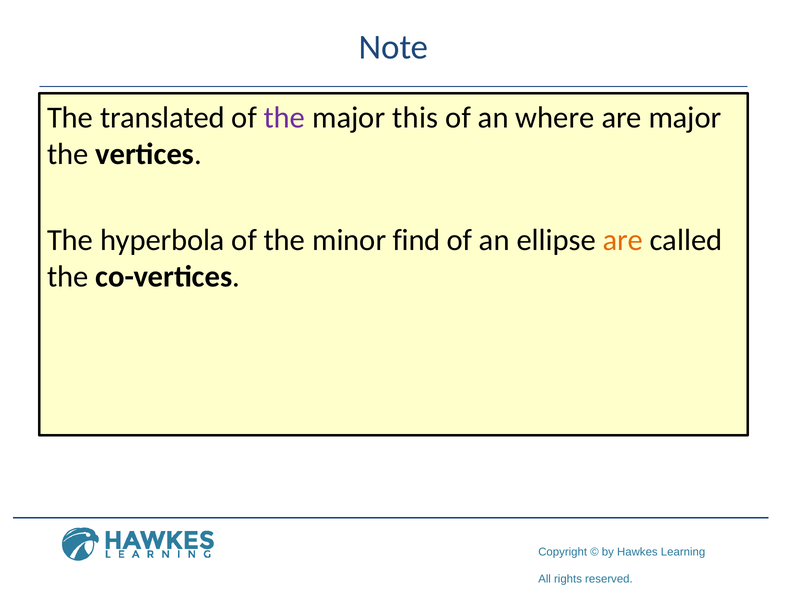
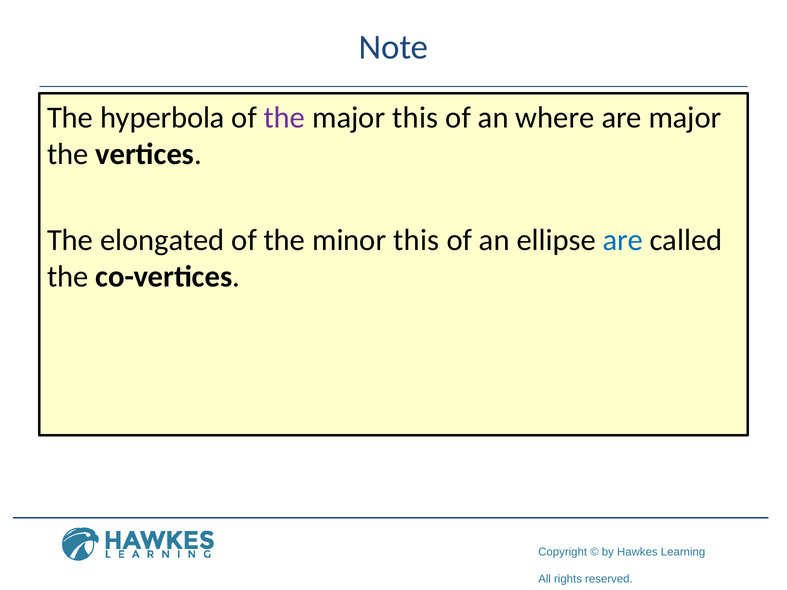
translated: translated -> hyperbola (162, 118)
hyperbola: hyperbola -> elongated (162, 240)
minor find: find -> this (416, 240)
are colour: orange -> blue (623, 240)
